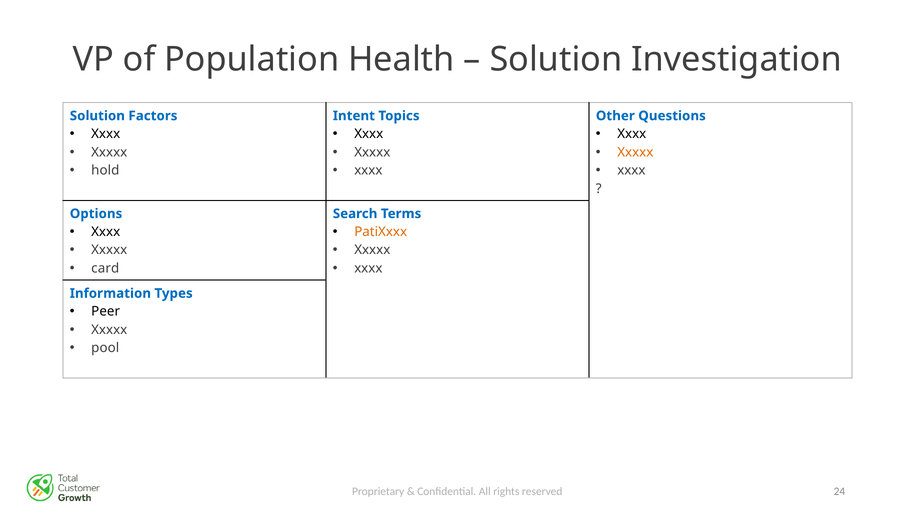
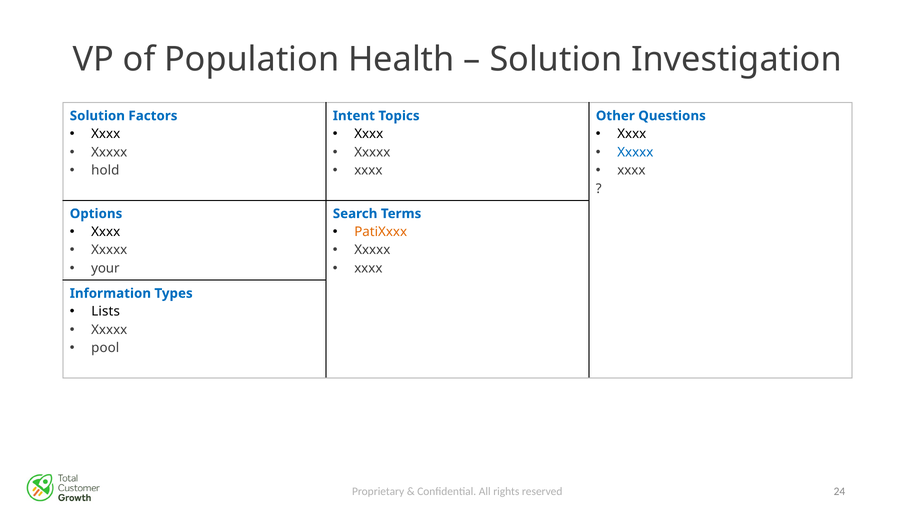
Xxxxx colour: orange -> blue (635, 152)
card: card -> your (105, 268)
Peer: Peer -> Lists (106, 311)
